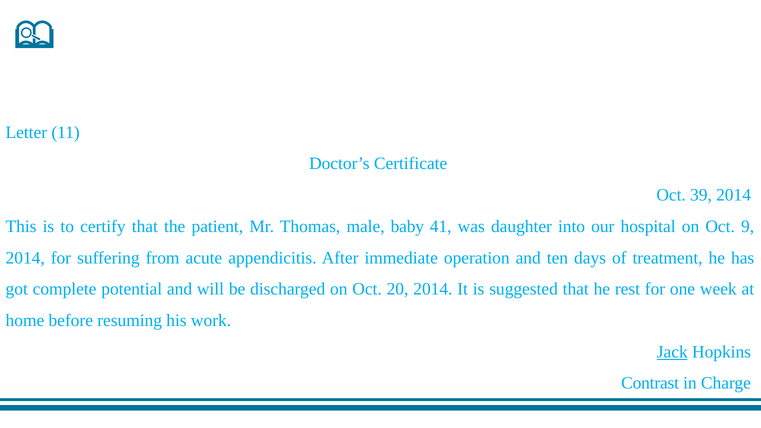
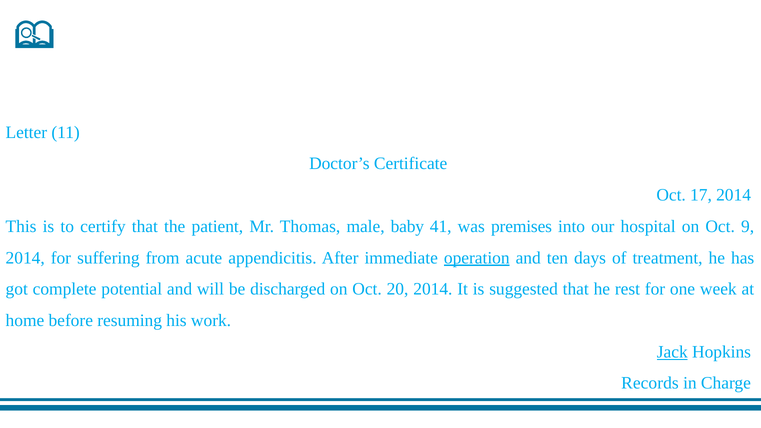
39: 39 -> 17 (701, 195)
daughter: daughter -> premises (522, 226)
operation underline: none -> present (477, 258)
Contrast: Contrast -> Records (650, 383)
